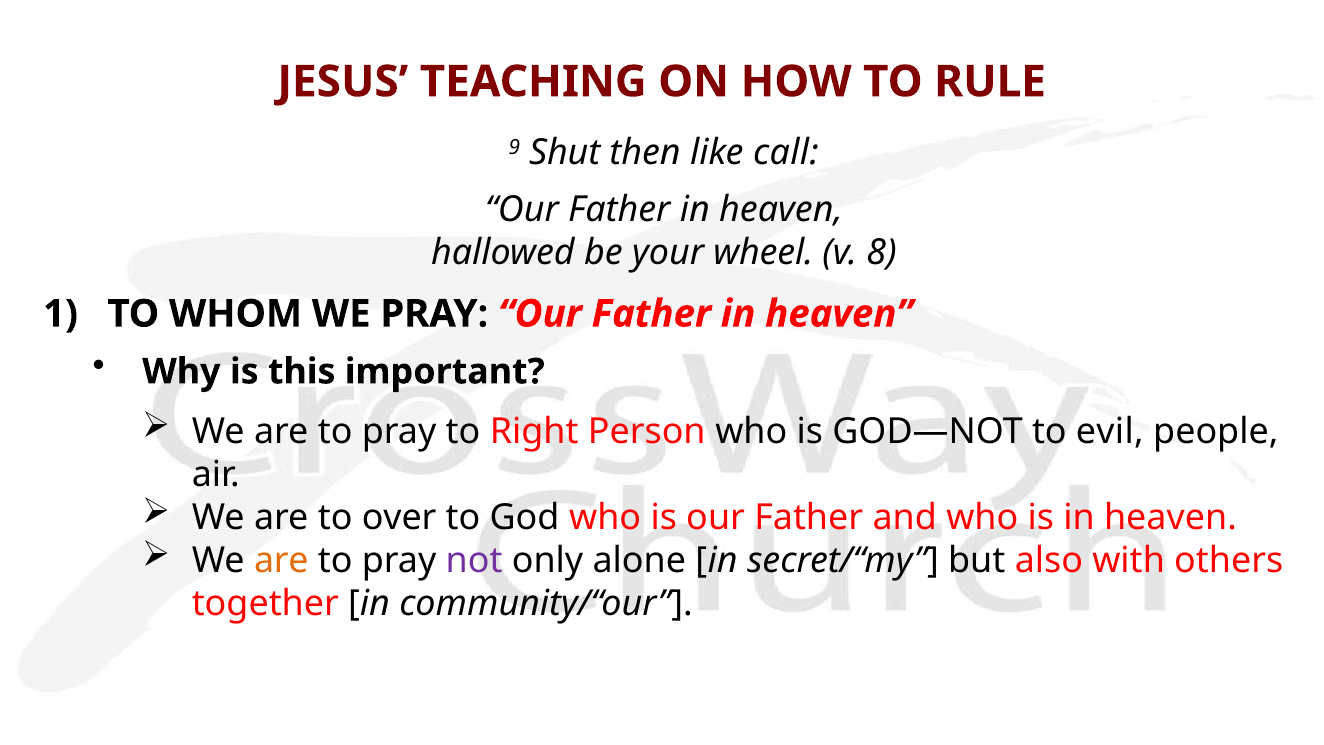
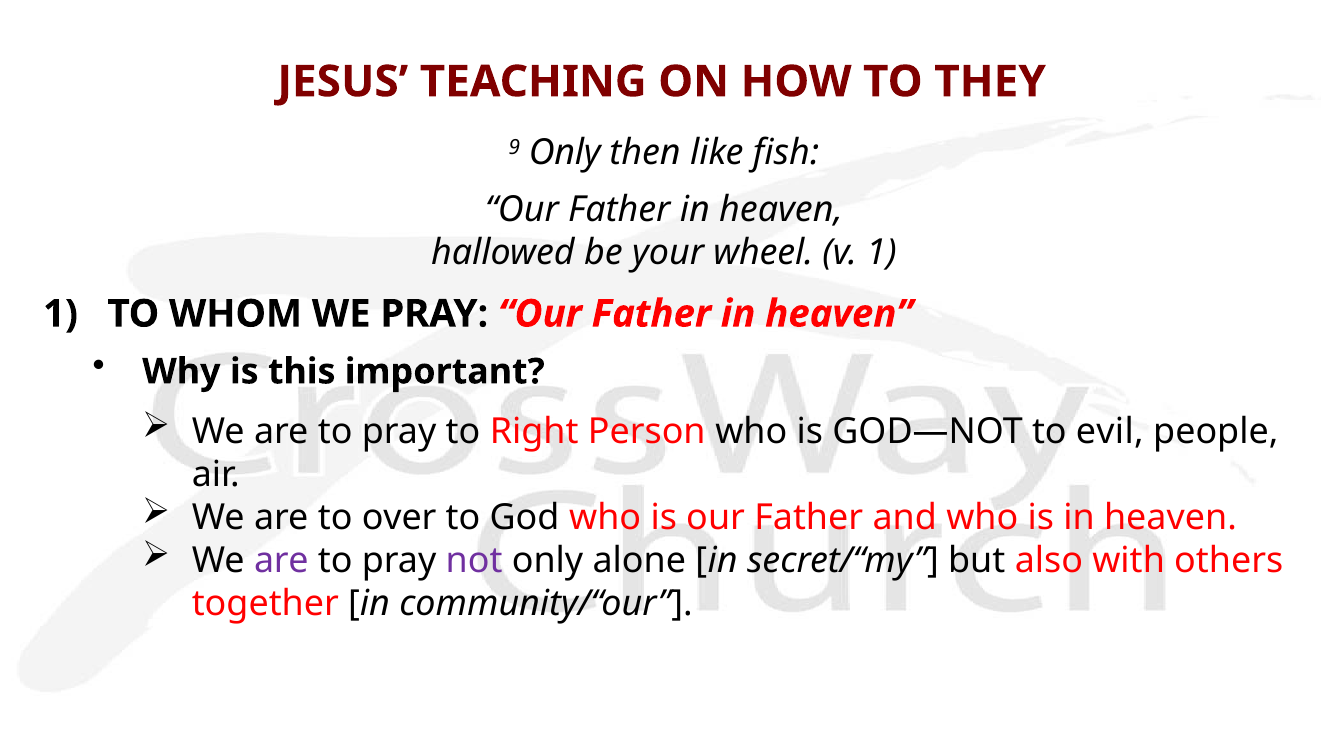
RULE: RULE -> THEY (990, 82)
9 Shut: Shut -> Only (565, 153)
call: call -> fish (786, 153)
v 8: 8 -> 1 (882, 252)
are colour: orange -> purple (281, 560)
